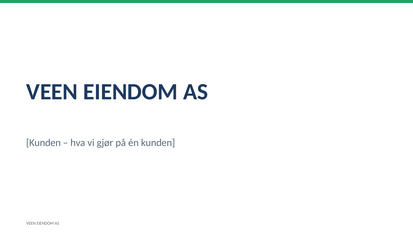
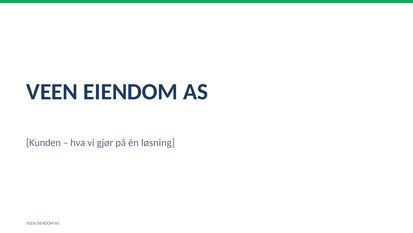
én kunden: kunden -> løsning (158, 142)
